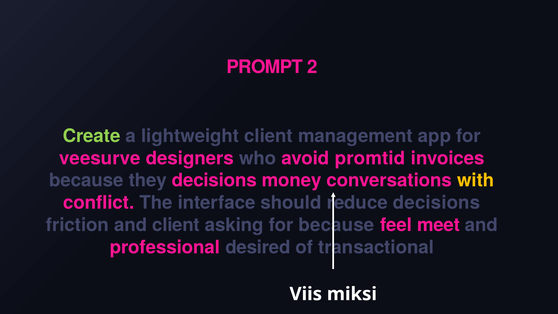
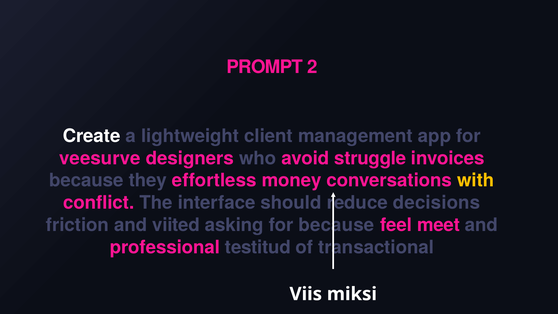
Create colour: light green -> white (92, 136)
promtid: promtid -> struggle (370, 158)
they decisions: decisions -> effortless (214, 180)
and client: client -> viited (176, 225)
desired: desired -> testitud (258, 247)
